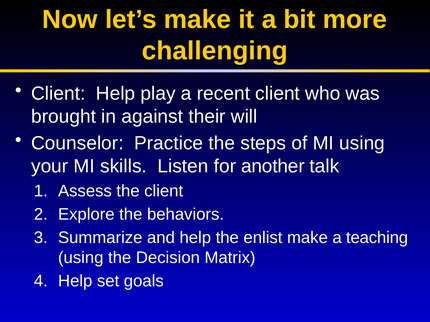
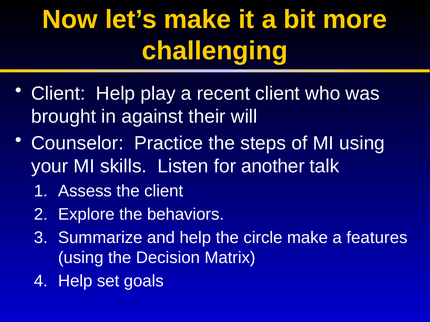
enlist: enlist -> circle (263, 238)
teaching: teaching -> features (377, 238)
